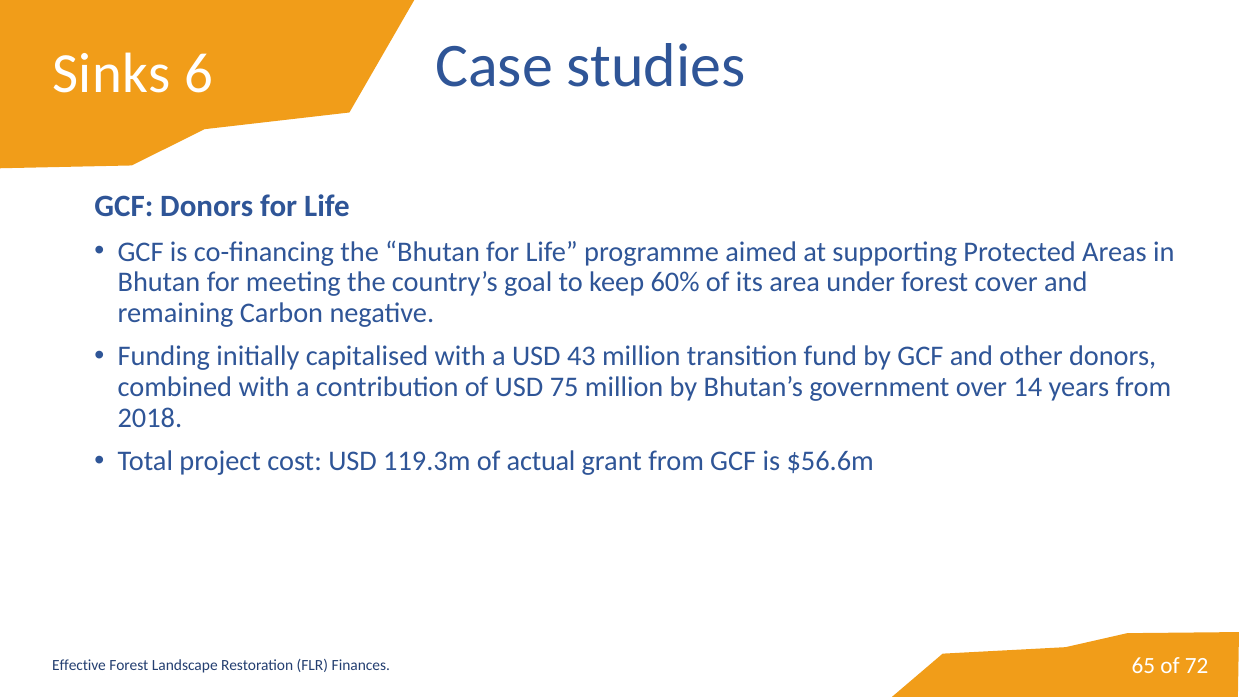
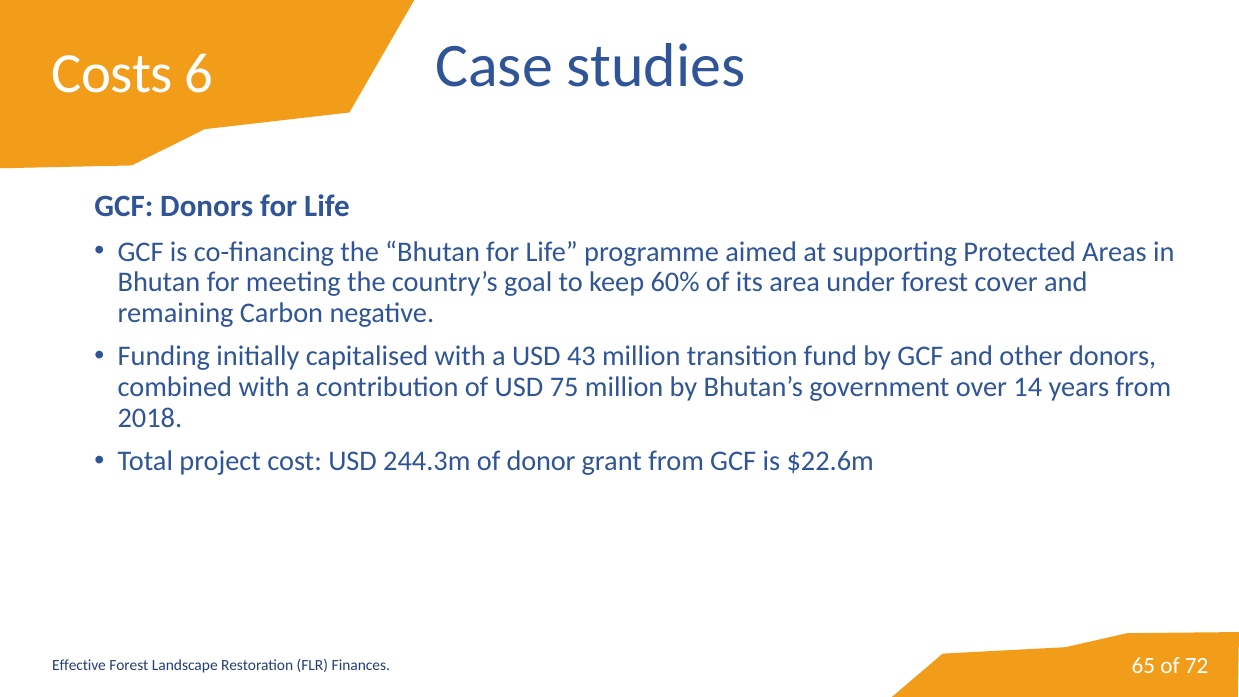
Sinks: Sinks -> Costs (112, 74)
119.3m: 119.3m -> 244.3m (427, 461)
actual: actual -> donor (541, 461)
$56.6m: $56.6m -> $22.6m (830, 461)
